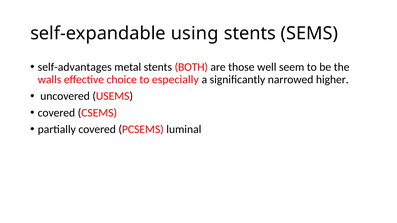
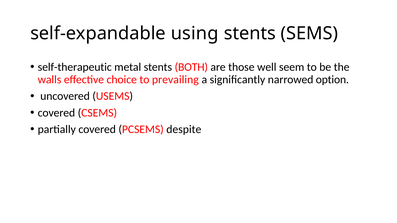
self-advantages: self-advantages -> self-therapeutic (75, 67)
especially: especially -> prevailing (175, 80)
higher: higher -> option (332, 80)
luminal: luminal -> despite (184, 130)
